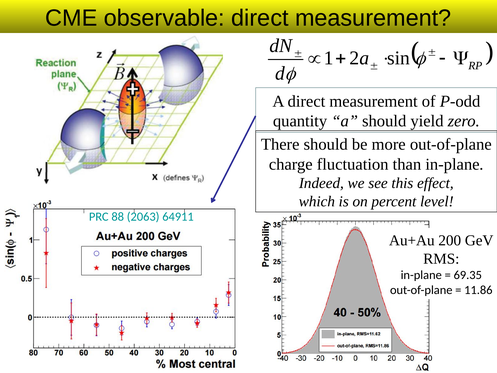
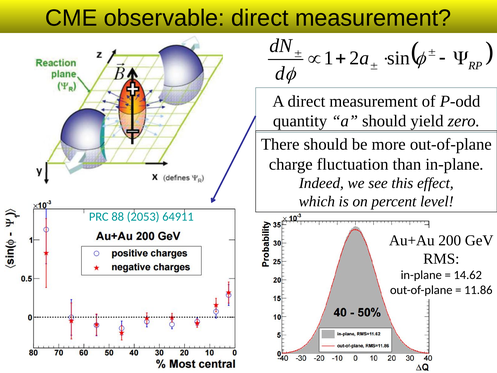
2063: 2063 -> 2053 (143, 217)
69.35: 69.35 -> 14.62 (468, 275)
